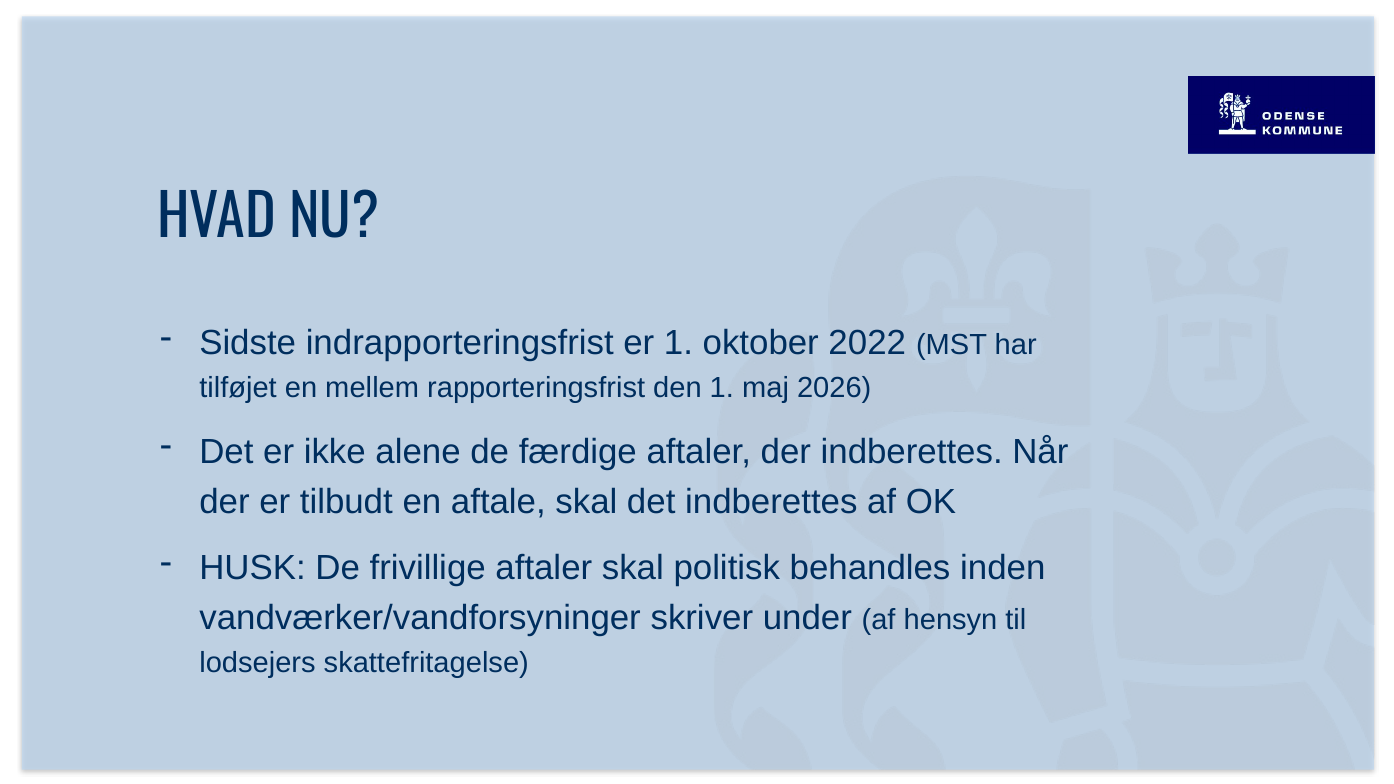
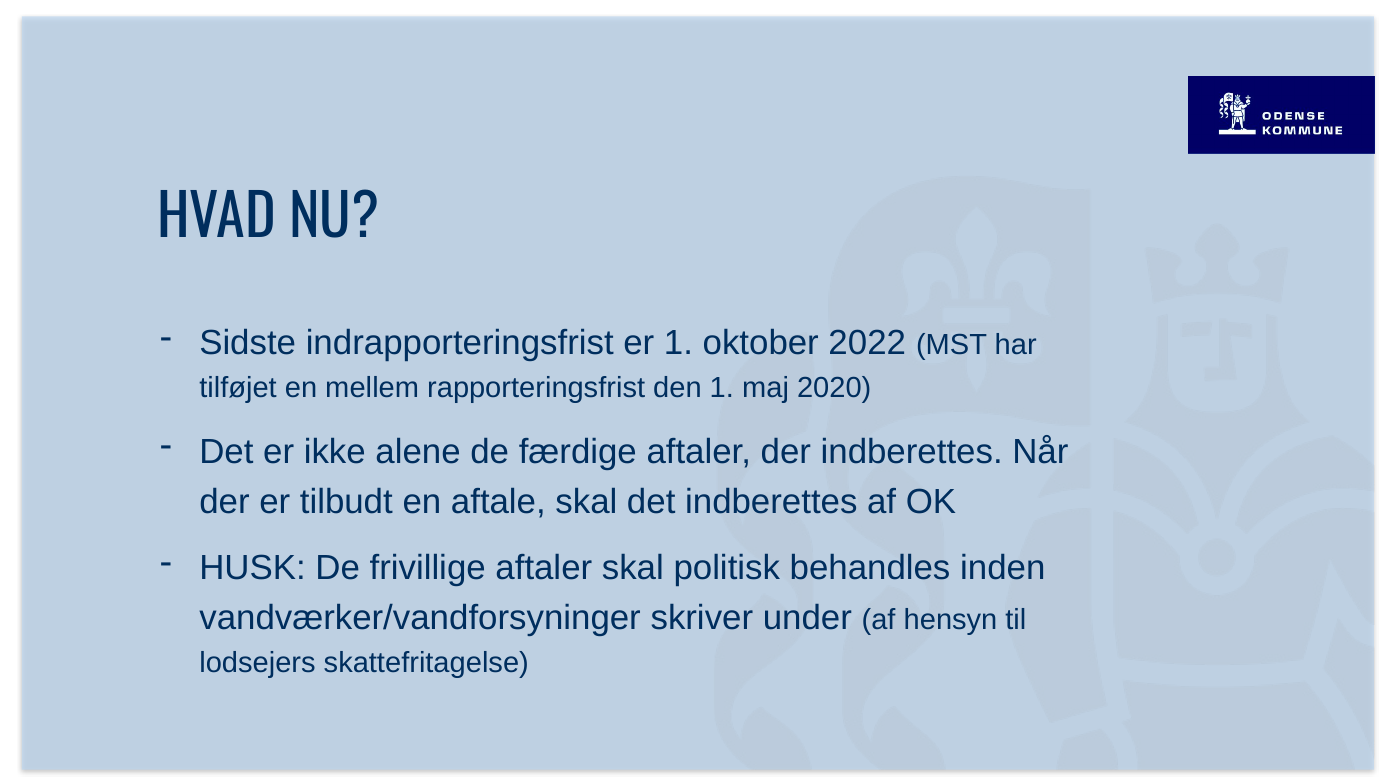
2026: 2026 -> 2020 (834, 388)
